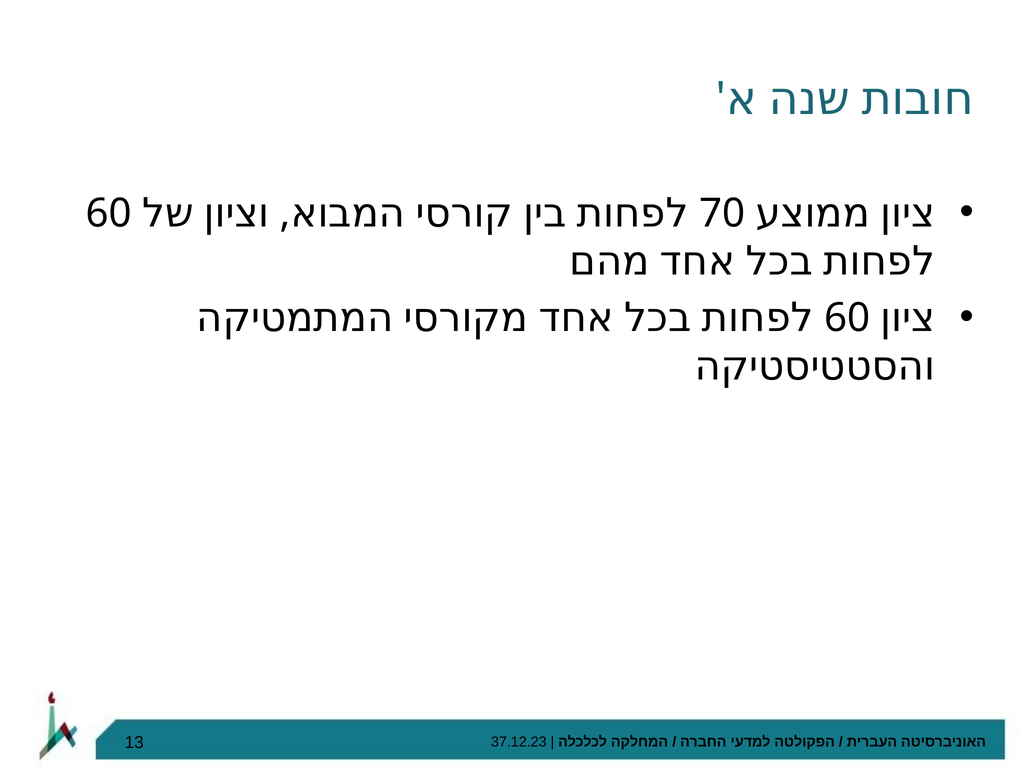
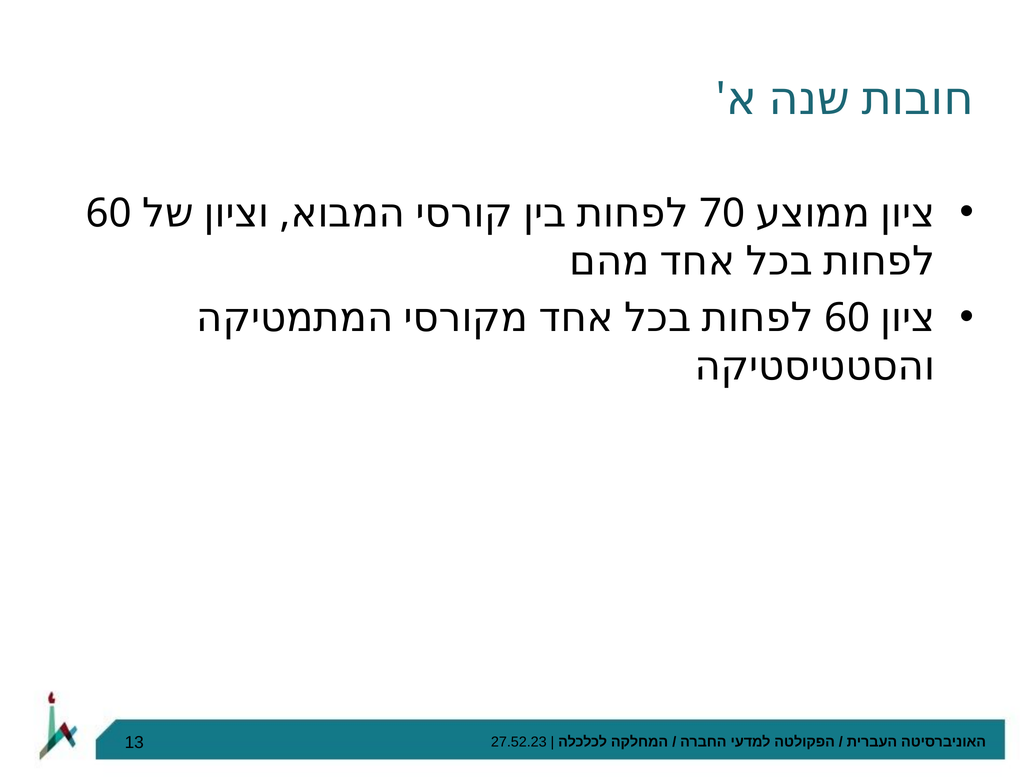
37.12.23: 37.12.23 -> 27.52.23 (519, 742)
